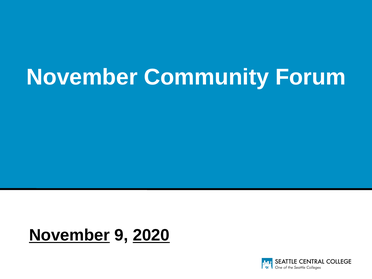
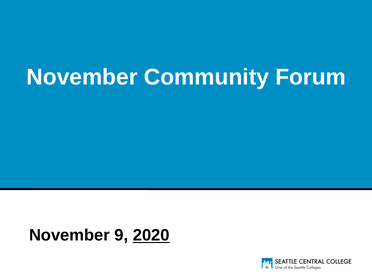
November underline: present -> none (69, 235)
